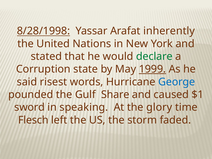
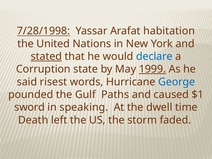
8/28/1998: 8/28/1998 -> 7/28/1998 (43, 31)
inherently: inherently -> habitation (169, 31)
stated underline: none -> present (46, 56)
declare colour: green -> blue (154, 56)
Share: Share -> Paths (115, 95)
glory: glory -> dwell (159, 107)
Flesch: Flesch -> Death (33, 120)
